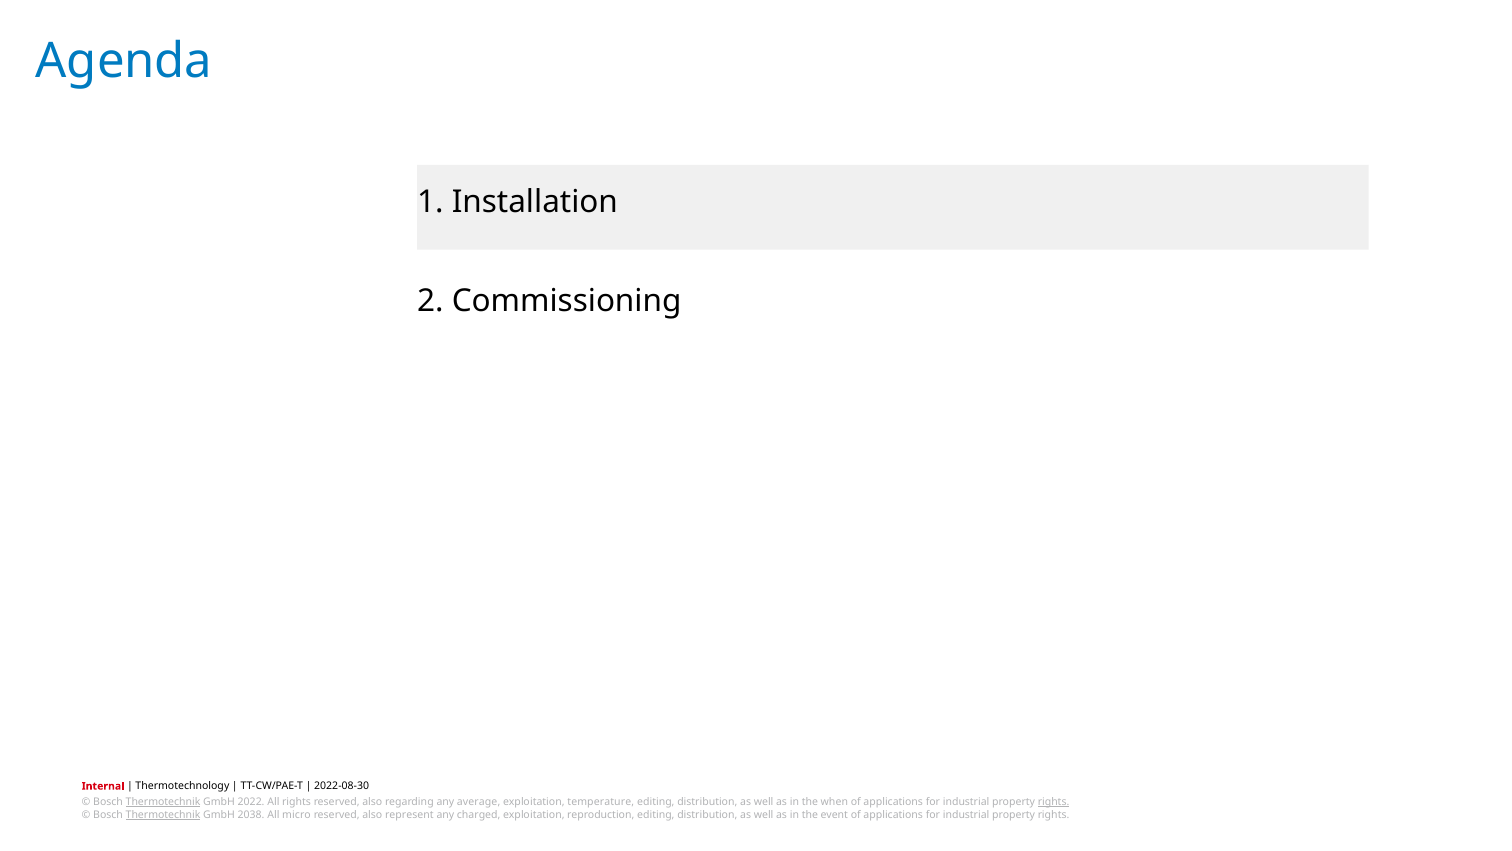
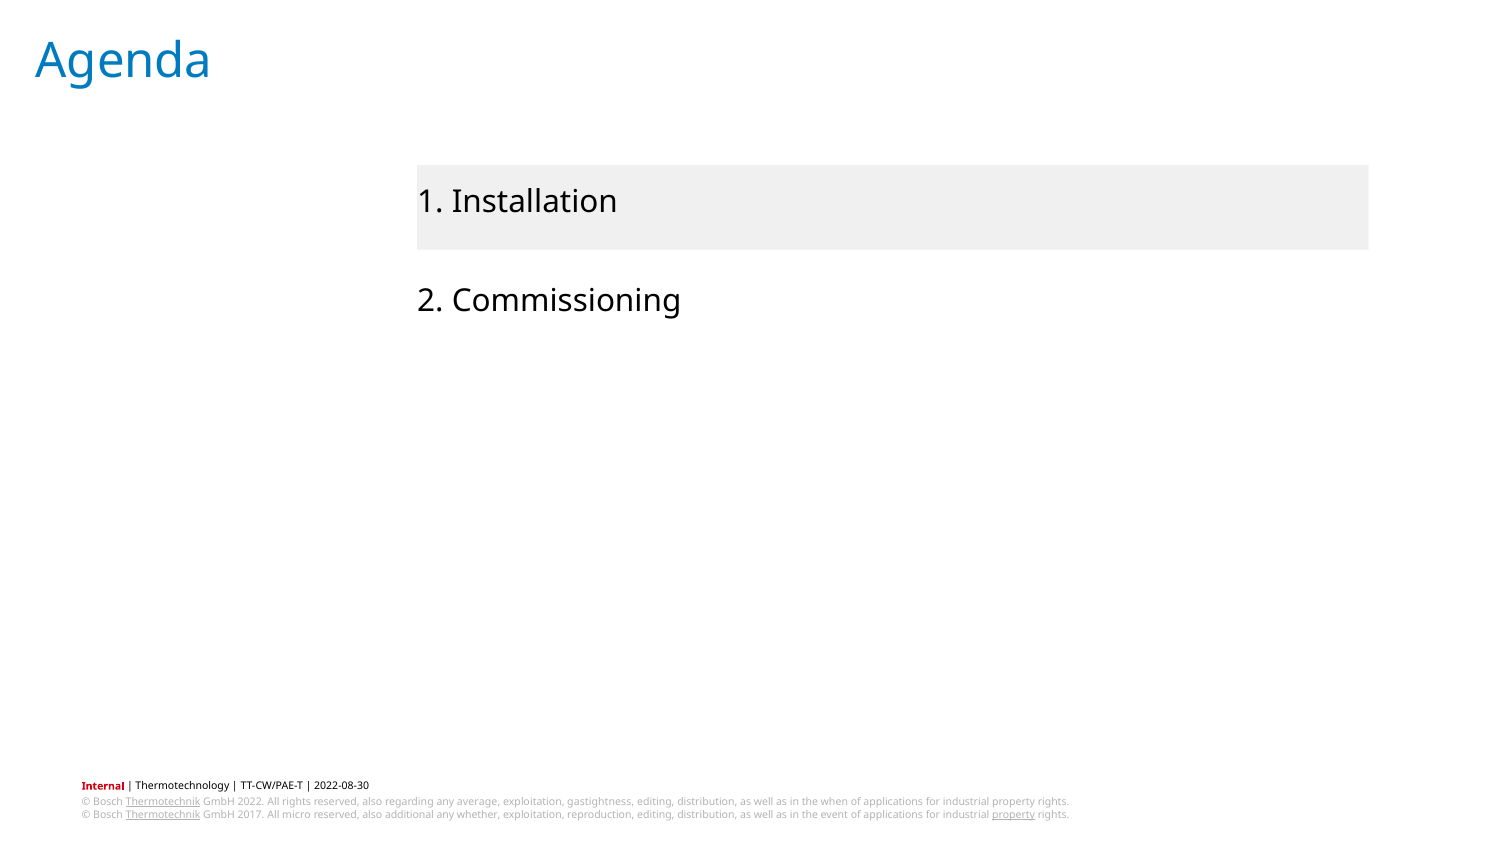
temperature: temperature -> gastightness (601, 802)
rights underline: present -> none (1054, 802)
2038: 2038 -> 2017 (251, 814)
represent: represent -> additional (409, 814)
charged: charged -> whether (479, 814)
property underline: none -> present (1014, 814)
